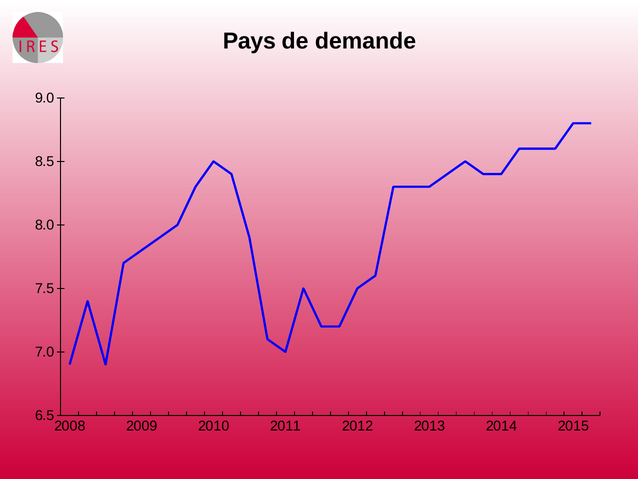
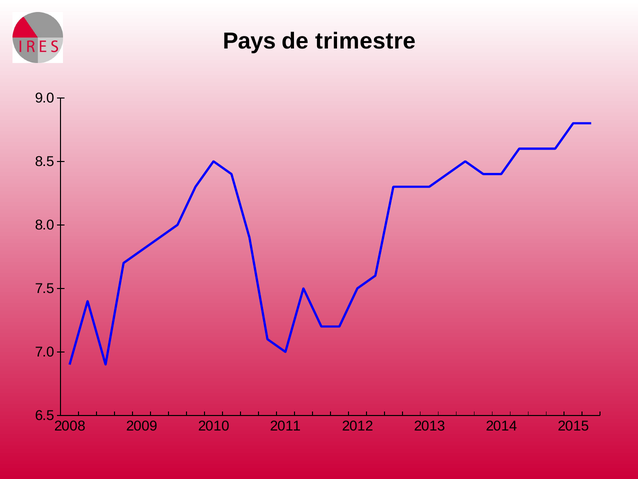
demande: demande -> trimestre (365, 41)
